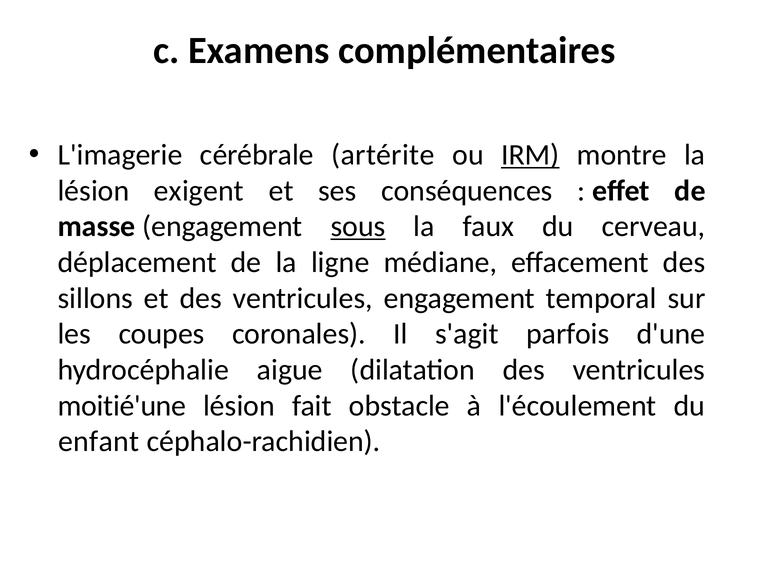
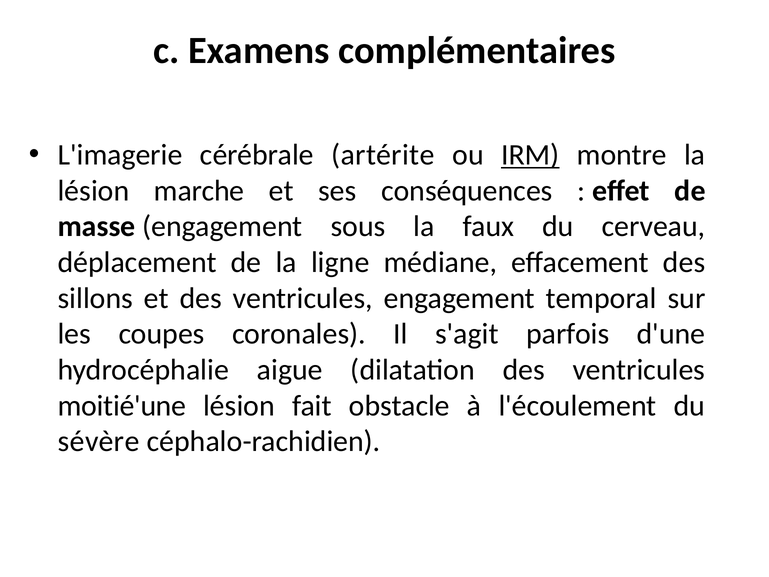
exigent: exigent -> marche (199, 191)
sous underline: present -> none (358, 226)
enfant: enfant -> sévère (99, 441)
